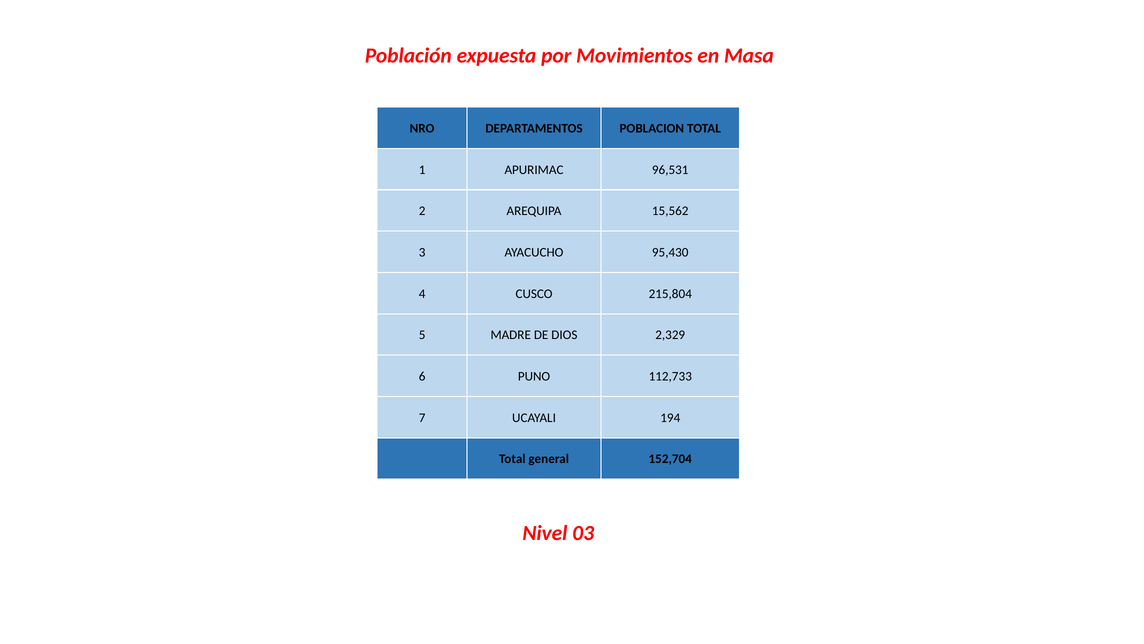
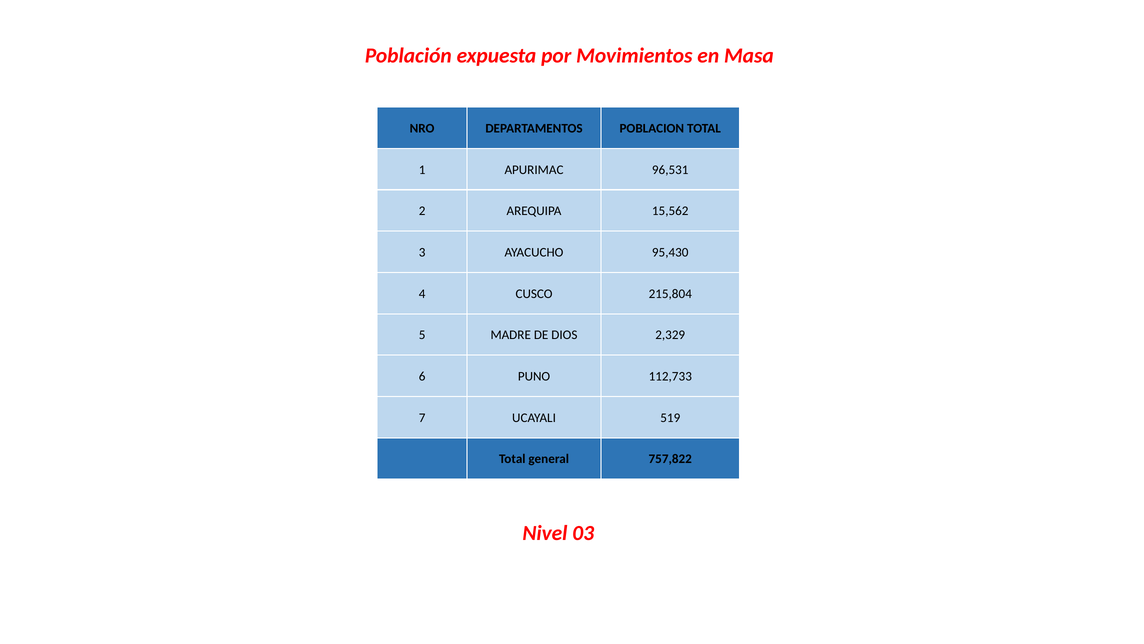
194: 194 -> 519 (670, 417)
152,704: 152,704 -> 757,822 (670, 459)
